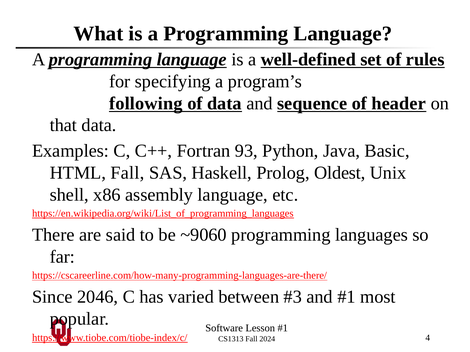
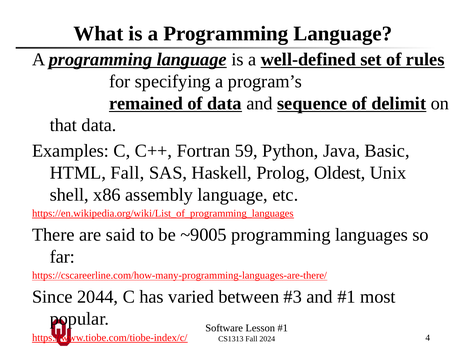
following: following -> remained (146, 104)
header: header -> delimit (399, 104)
93: 93 -> 59 (246, 151)
~9060: ~9060 -> ~9005 (204, 235)
2046: 2046 -> 2044 (98, 297)
